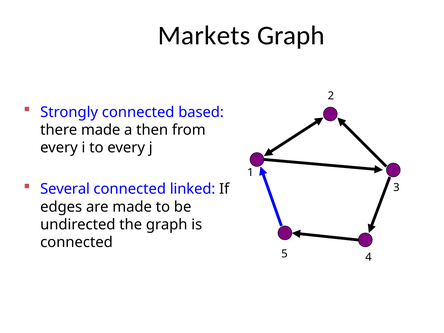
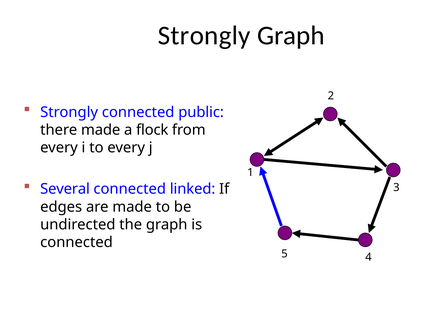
Markets: Markets -> Strongly (204, 36)
based: based -> public (201, 112)
then: then -> flock (152, 130)
